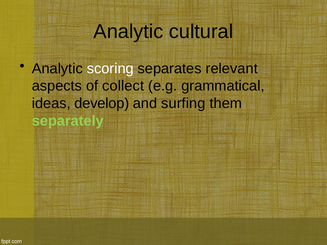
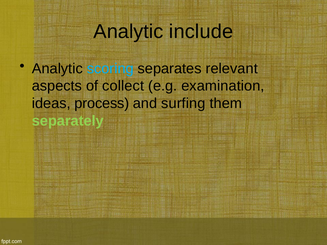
cultural: cultural -> include (201, 32)
scoring colour: white -> light blue (110, 69)
grammatical: grammatical -> examination (223, 86)
develop: develop -> process (102, 103)
